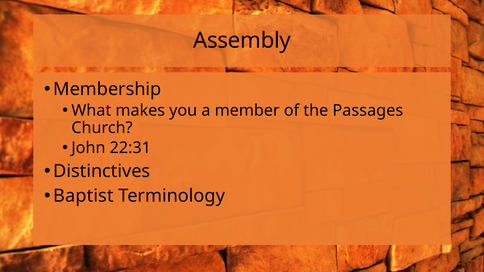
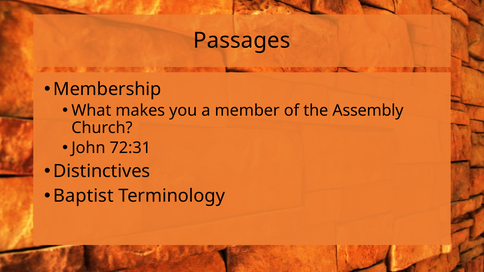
Assembly: Assembly -> Passages (242, 41)
Passages: Passages -> Assembly (368, 110)
22:31: 22:31 -> 72:31 (130, 148)
